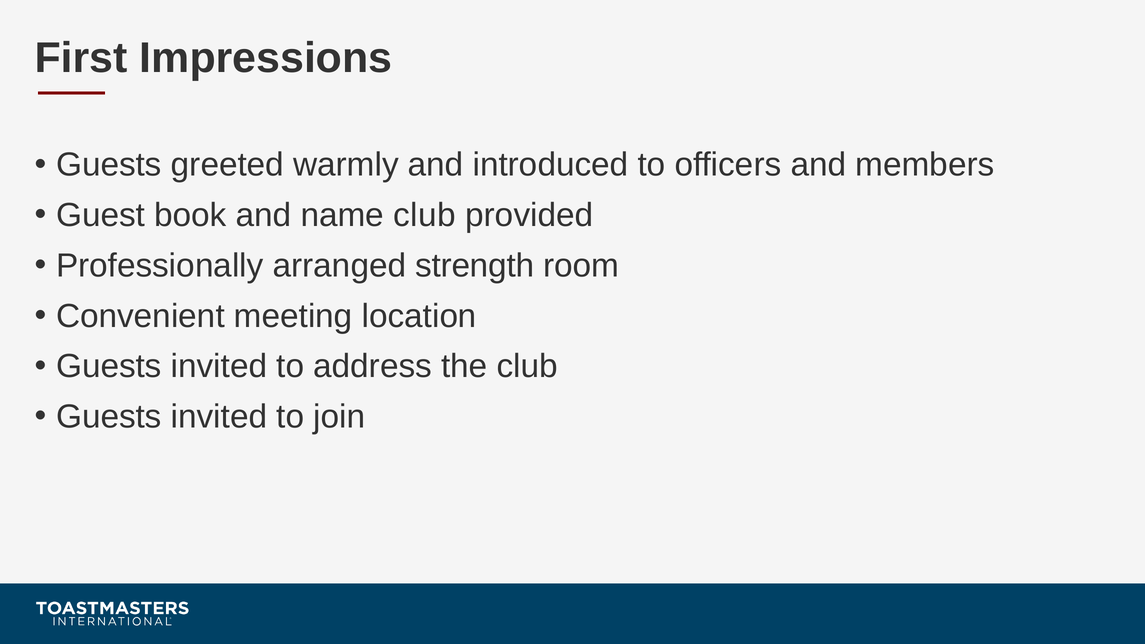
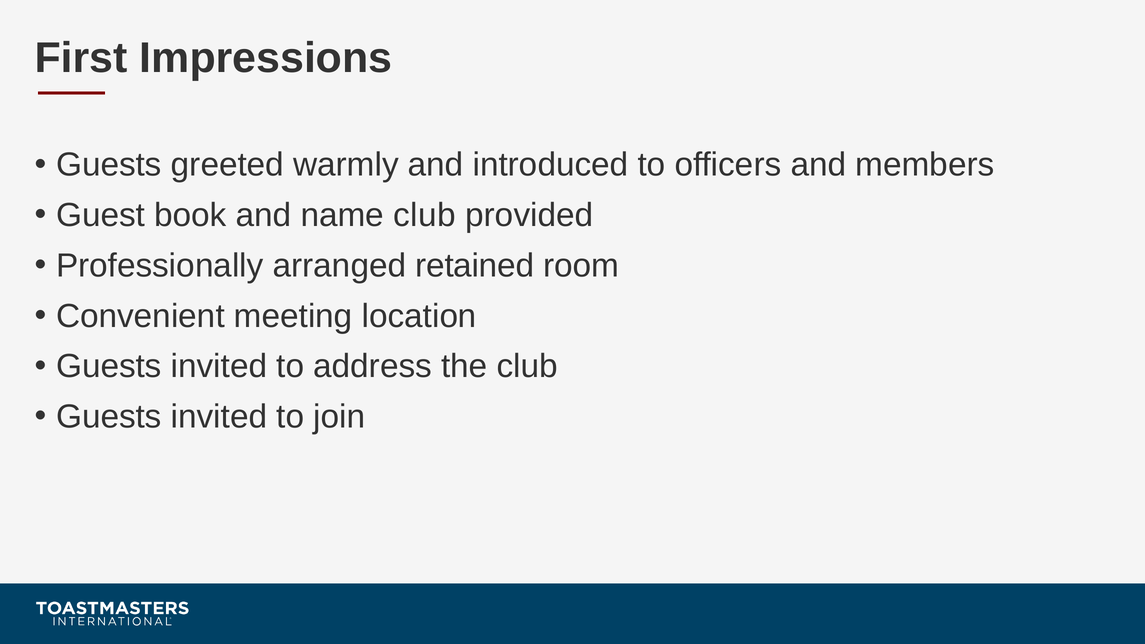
strength: strength -> retained (475, 266)
